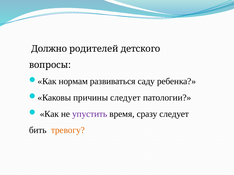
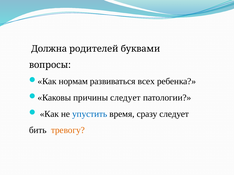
Должно: Должно -> Должна (49, 49)
детского: детского -> буквами (140, 49)
саду: саду -> всех (146, 82)
упустить colour: purple -> blue (90, 114)
